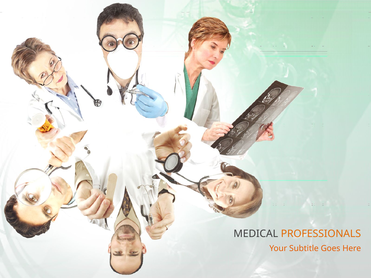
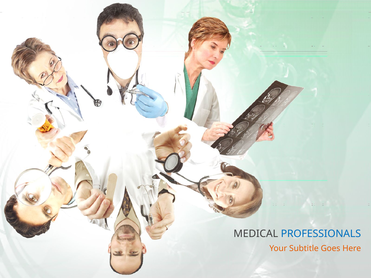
PROFESSIONALS colour: orange -> blue (321, 234)
